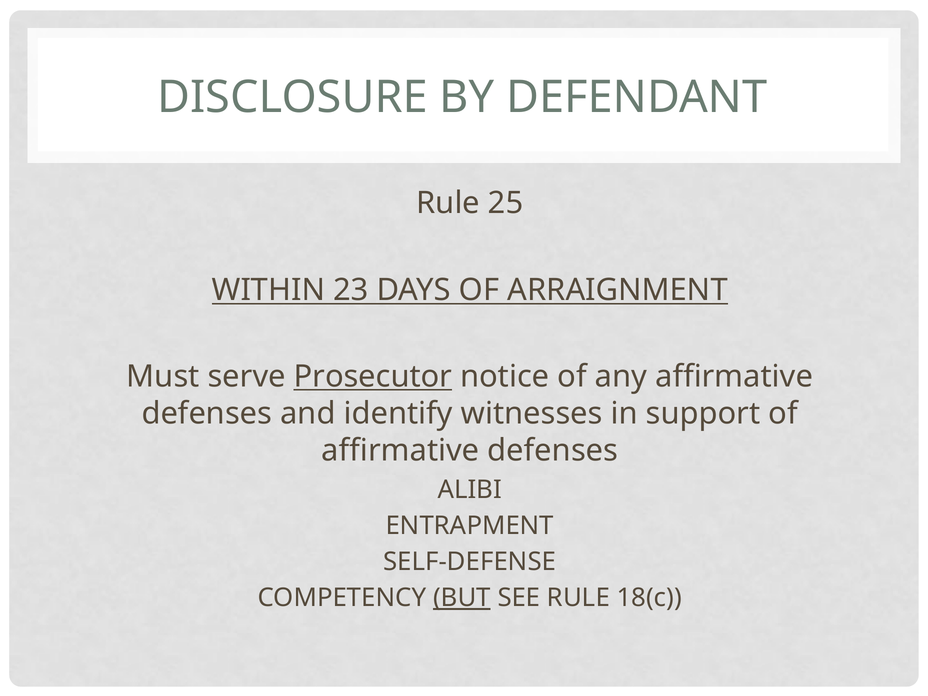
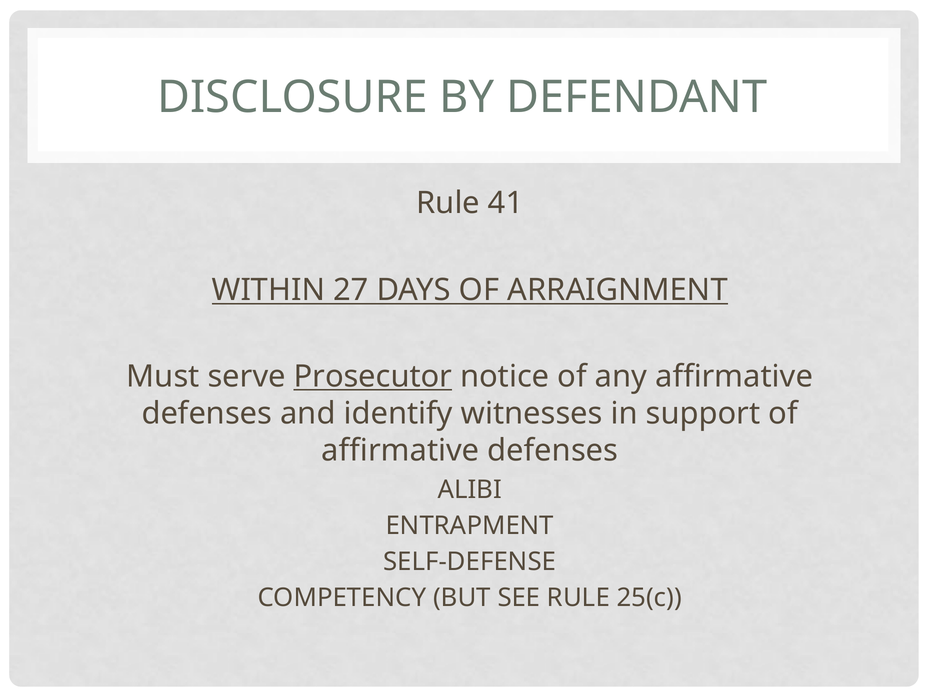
25: 25 -> 41 (506, 203)
23: 23 -> 27 (351, 290)
BUT underline: present -> none (462, 598)
18(c: 18(c -> 25(c (649, 598)
